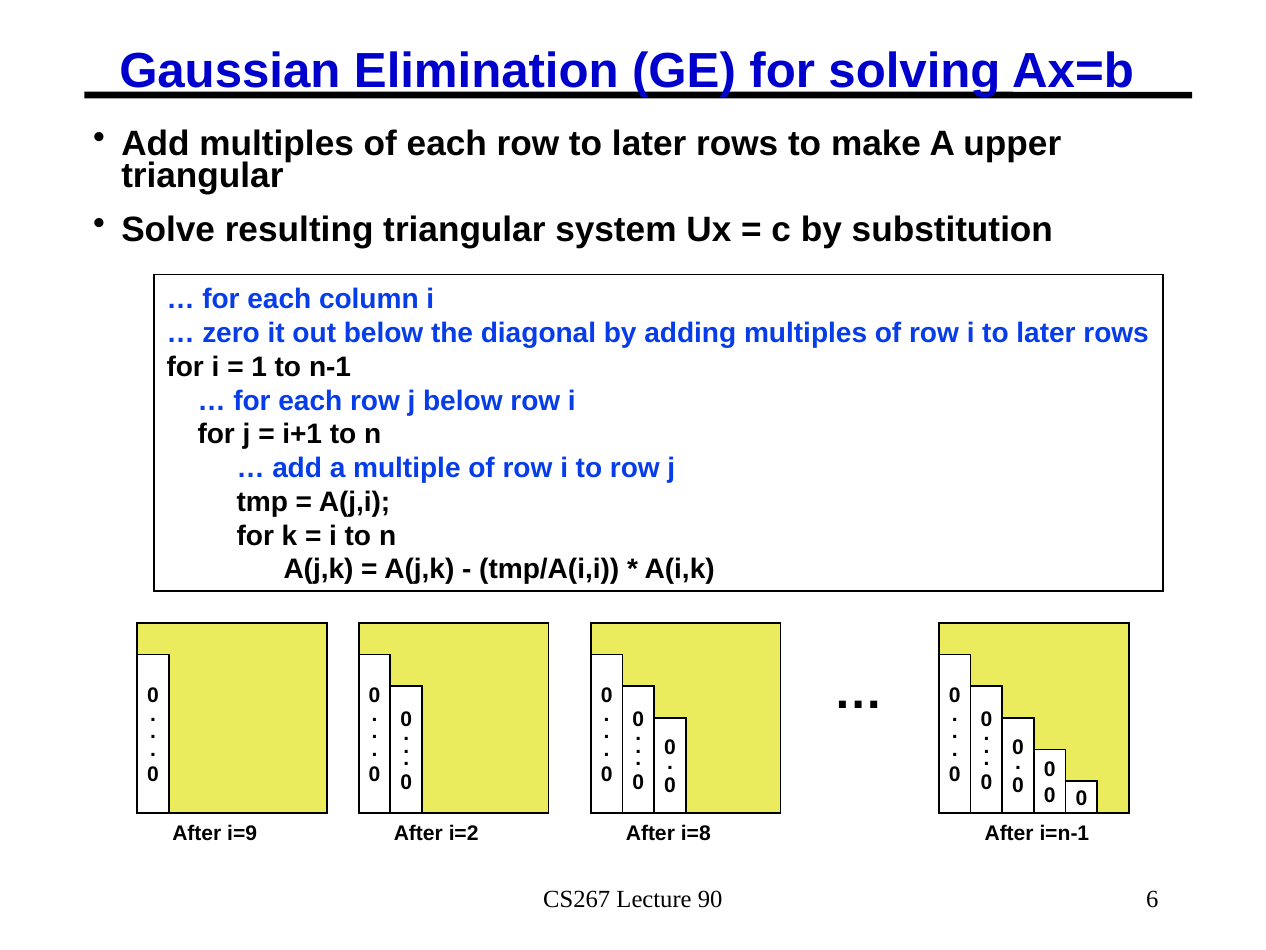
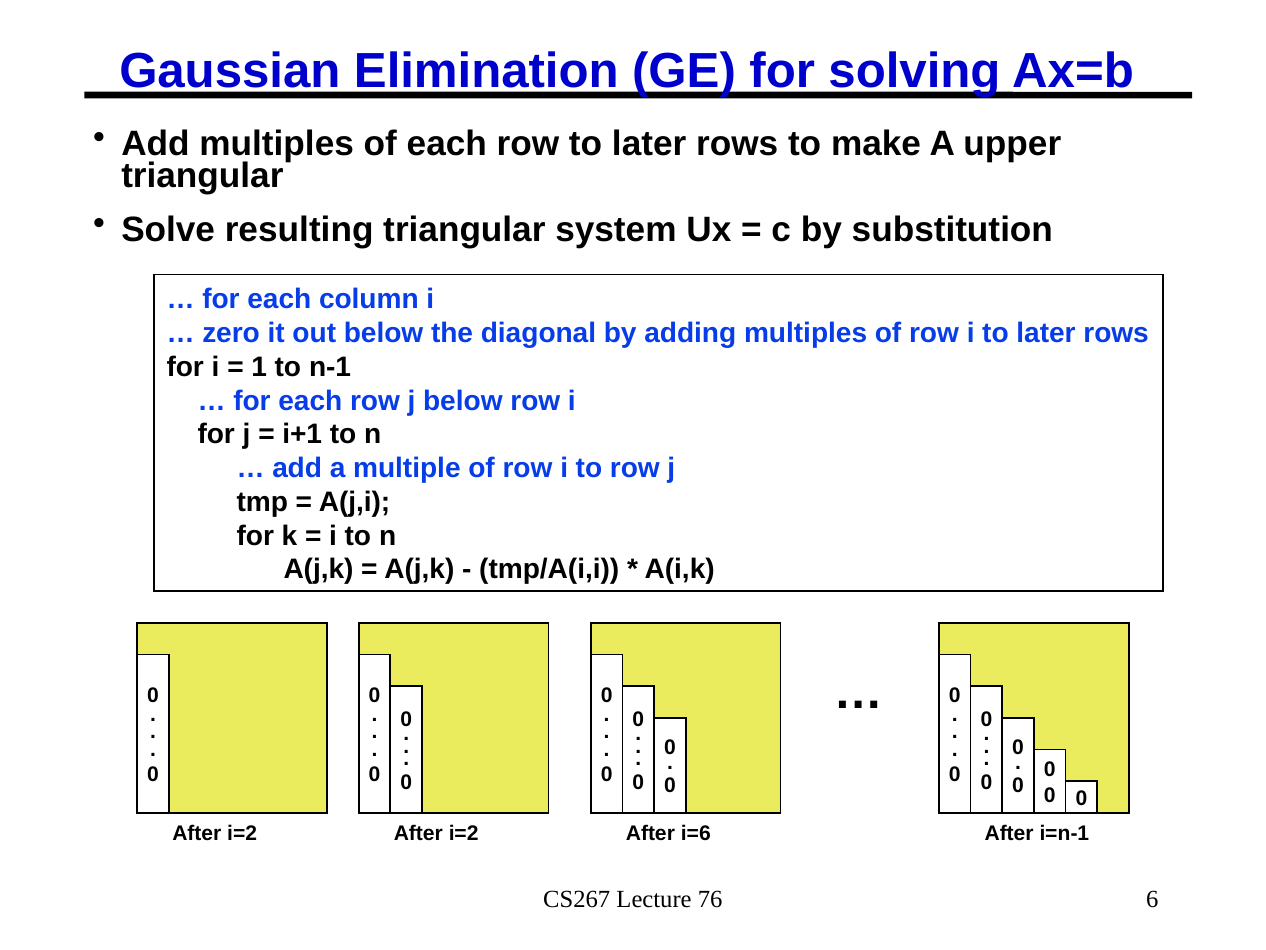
i=9: i=9 -> i=2 (242, 833)
i=8: i=8 -> i=6 (696, 833)
90: 90 -> 76 (710, 898)
